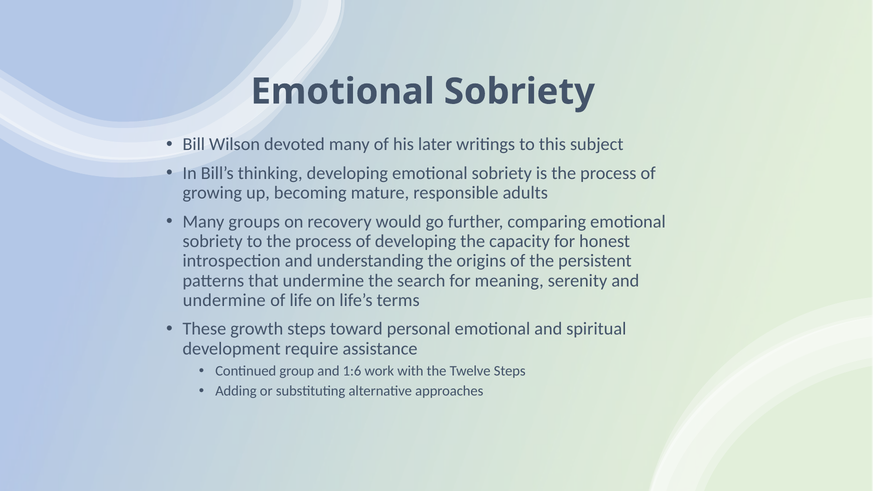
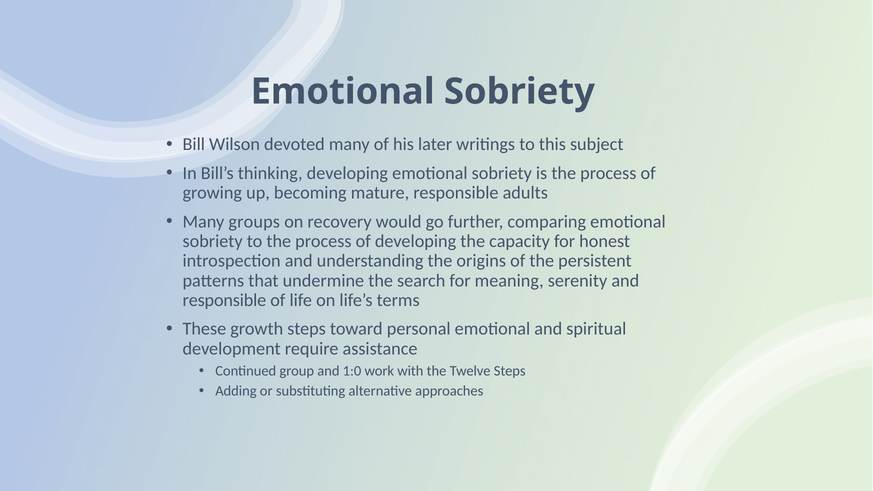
undermine: undermine -> responsible (224, 300)
1:6: 1:6 -> 1:0 (352, 371)
